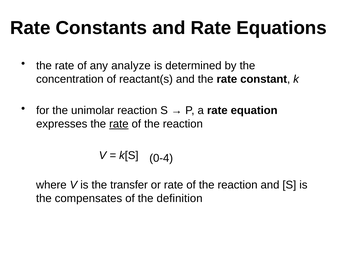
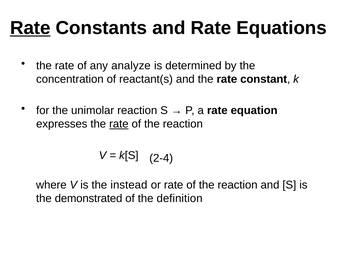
Rate underline: none -> present (30, 28)
0-4: 0-4 -> 2-4 (161, 158)
transfer: transfer -> instead (129, 185)
compensates: compensates -> demonstrated (89, 198)
